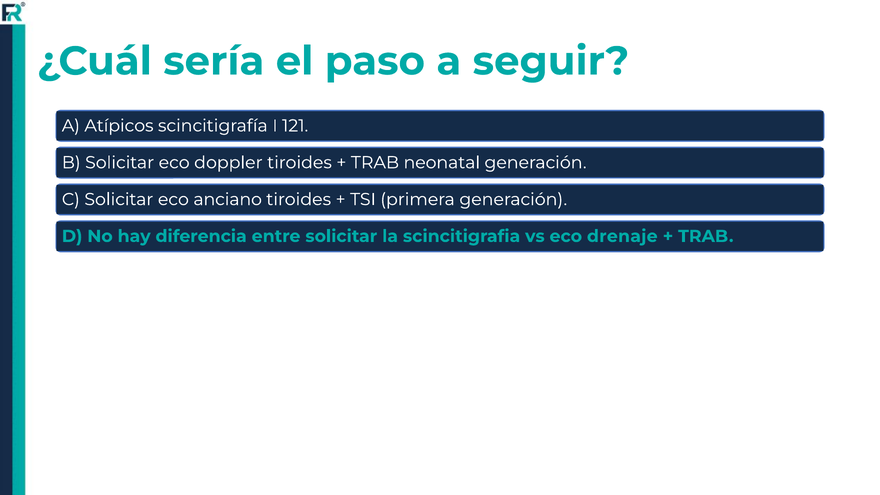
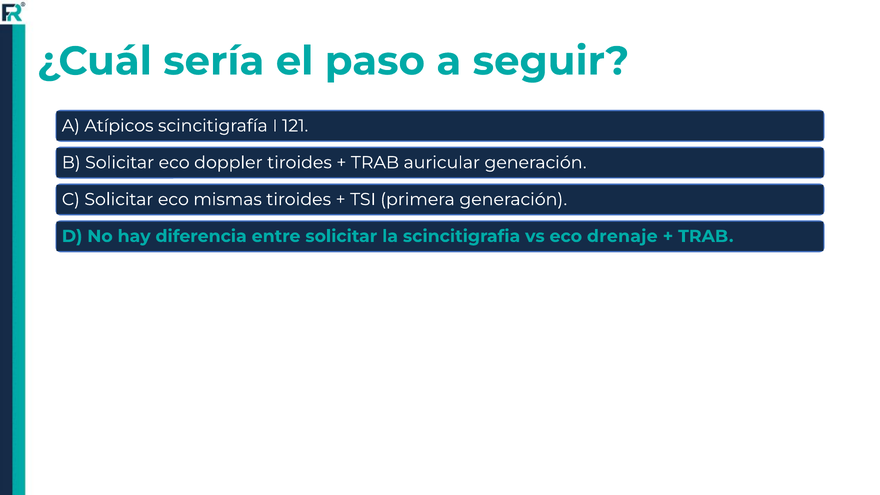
neonatal: neonatal -> auricular (442, 163)
anciano: anciano -> mismas (228, 199)
